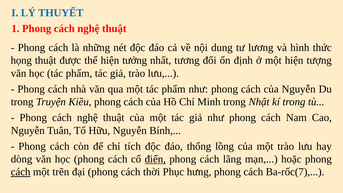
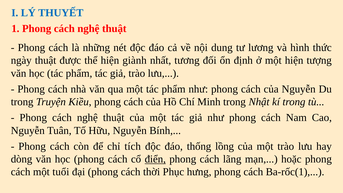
họng: họng -> ngày (21, 60)
tưởng: tưởng -> giành (135, 60)
cách underline: present -> none (21, 172)
trẽn: trẽn -> tuổi (61, 172)
Ba-rốc(7: Ba-rốc(7 -> Ba-rốc(1 (295, 172)
